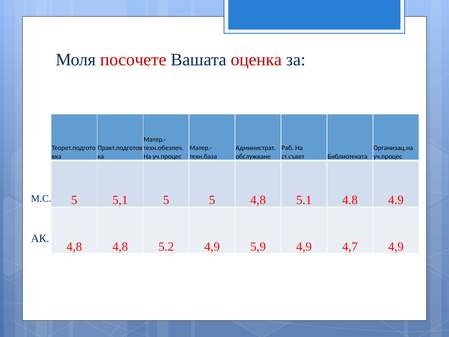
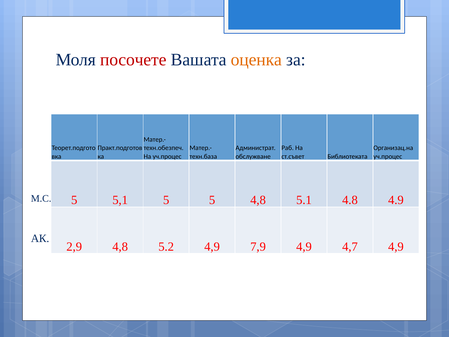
оценка colour: red -> orange (256, 60)
4,8: 4,8 -> 2,9 (74, 246)
5,9: 5,9 -> 7,9 (258, 246)
